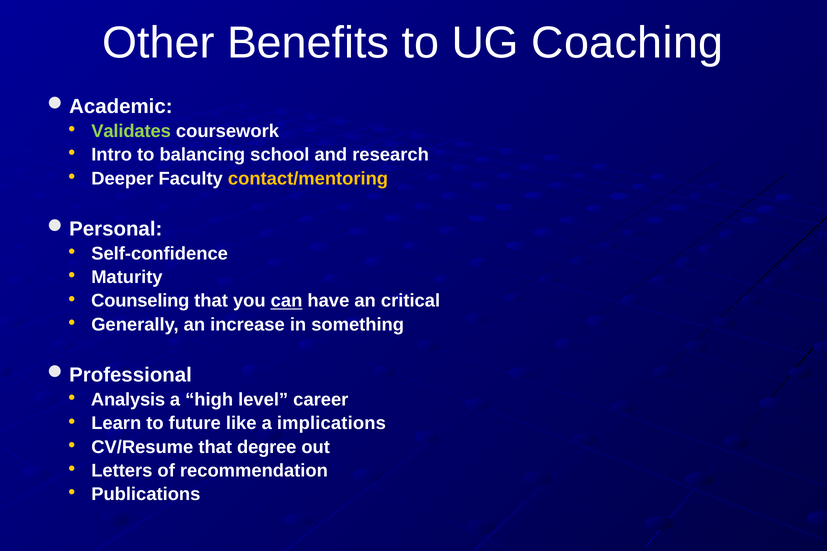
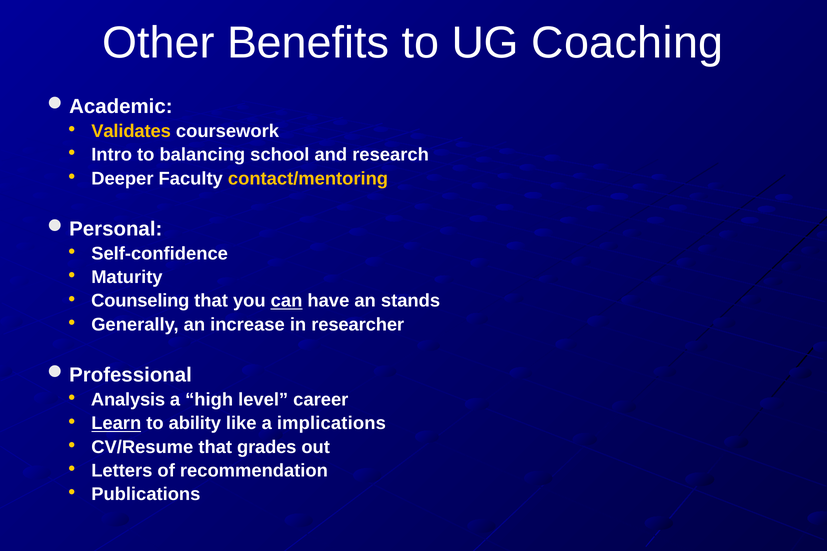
Validates colour: light green -> yellow (131, 131)
critical: critical -> stands (411, 301)
something: something -> researcher (358, 325)
Learn underline: none -> present (116, 424)
future: future -> ability (195, 424)
degree: degree -> grades (267, 447)
